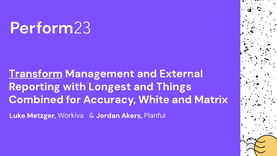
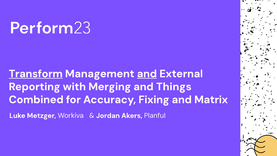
and underline: none -> present (147, 74)
Longest: Longest -> Merging (110, 87)
White: White -> Fixing (154, 100)
